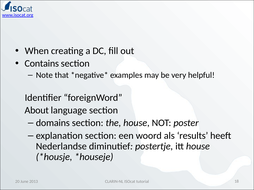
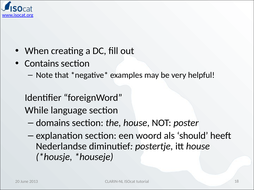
About: About -> While (37, 111)
results: results -> should (193, 136)
